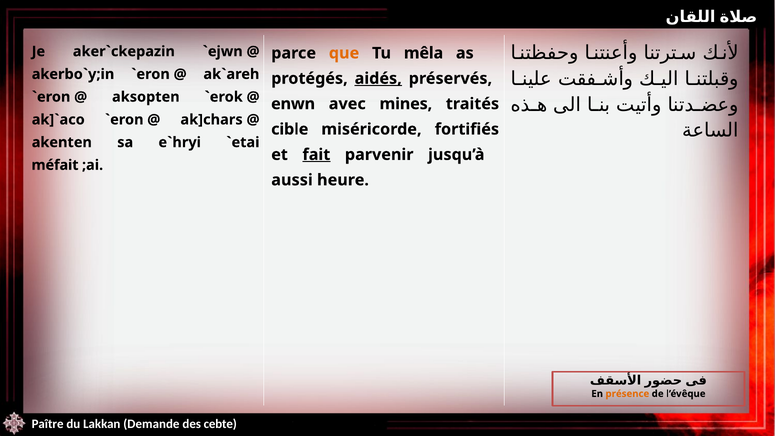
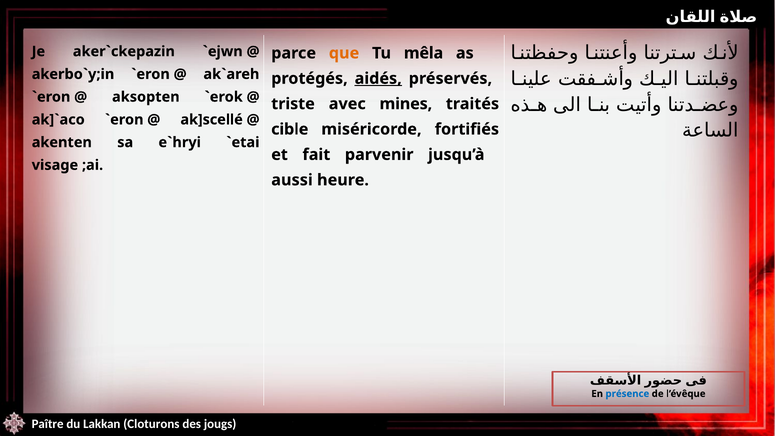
enwn: enwn -> triste (293, 104)
ak]chars: ak]chars -> ak]scellé (212, 120)
fait underline: present -> none (316, 155)
méfait: méfait -> visage (55, 165)
présence colour: orange -> blue (627, 394)
Demande: Demande -> Cloturons (151, 424)
cebte: cebte -> jougs (220, 424)
